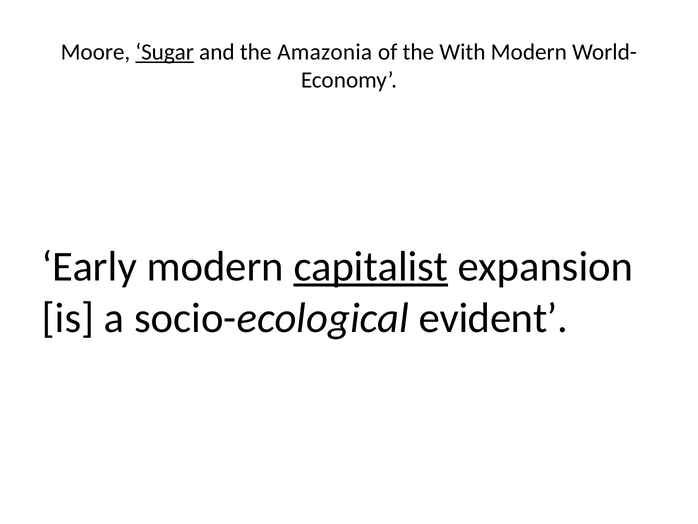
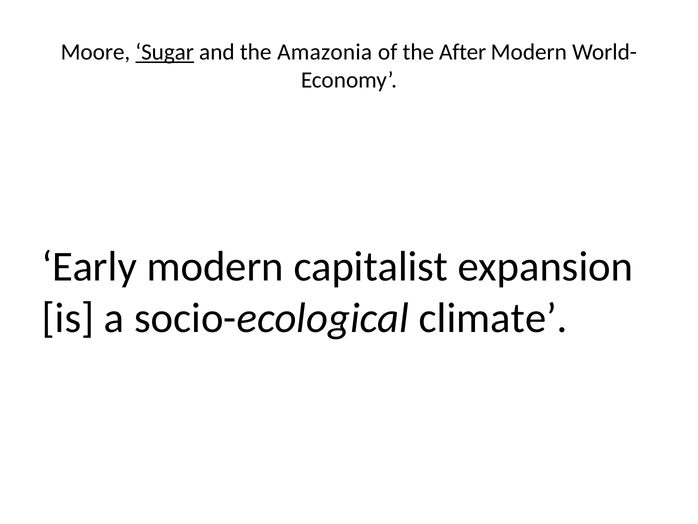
With: With -> After (463, 52)
capitalist underline: present -> none (371, 266)
evident: evident -> climate (493, 318)
